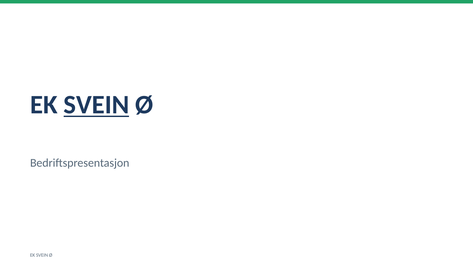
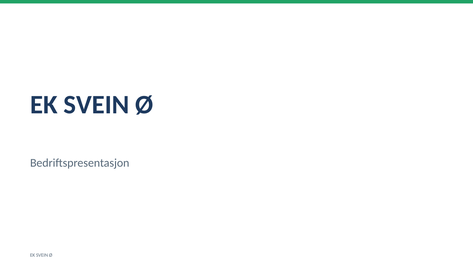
SVEIN underline: present -> none (96, 105)
